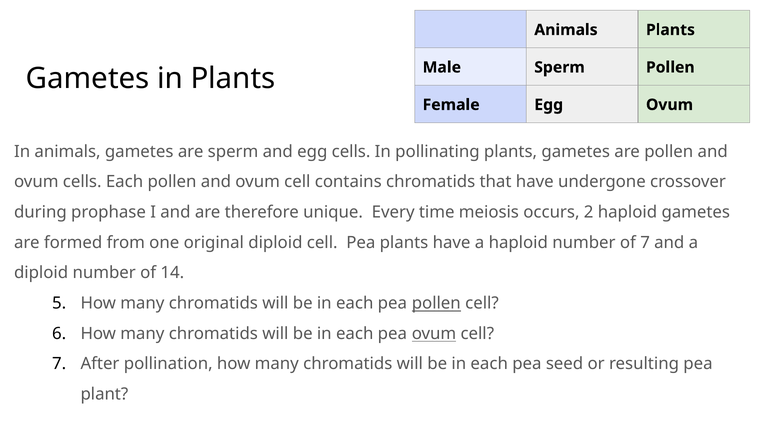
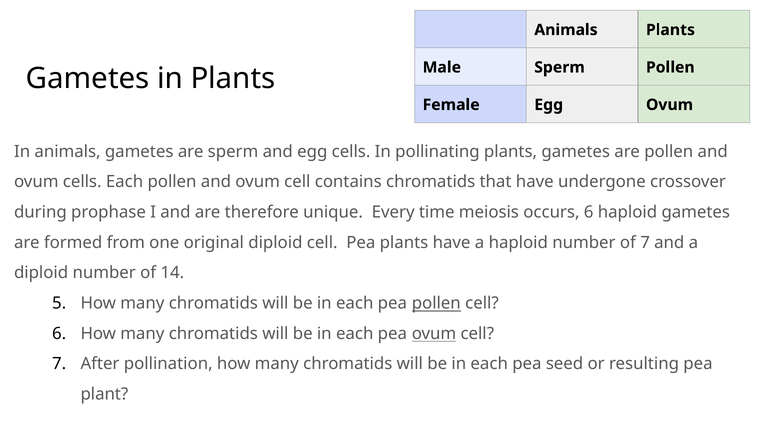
occurs 2: 2 -> 6 (589, 212)
